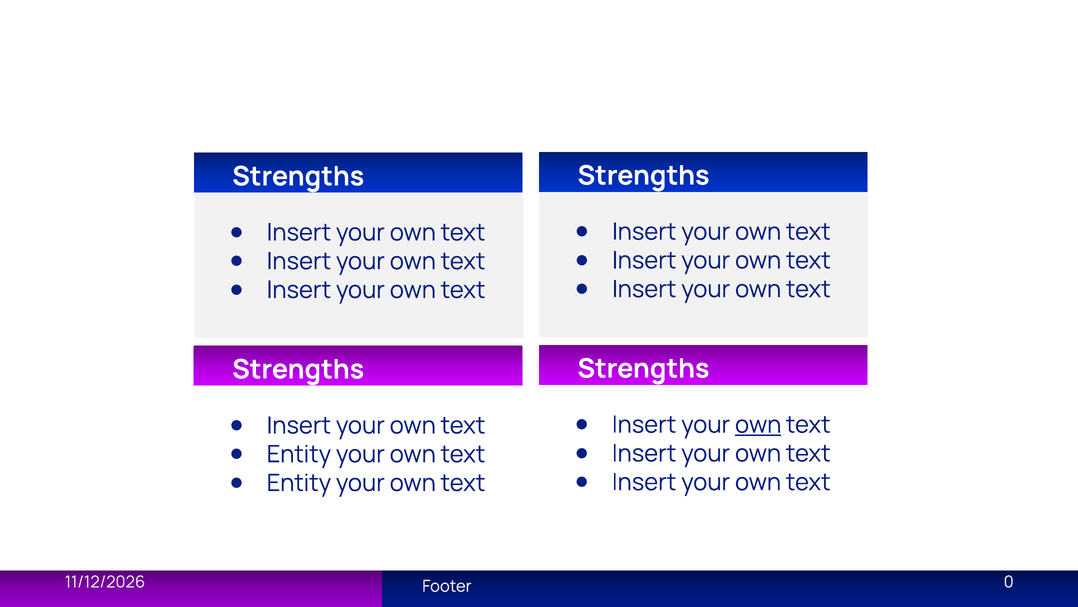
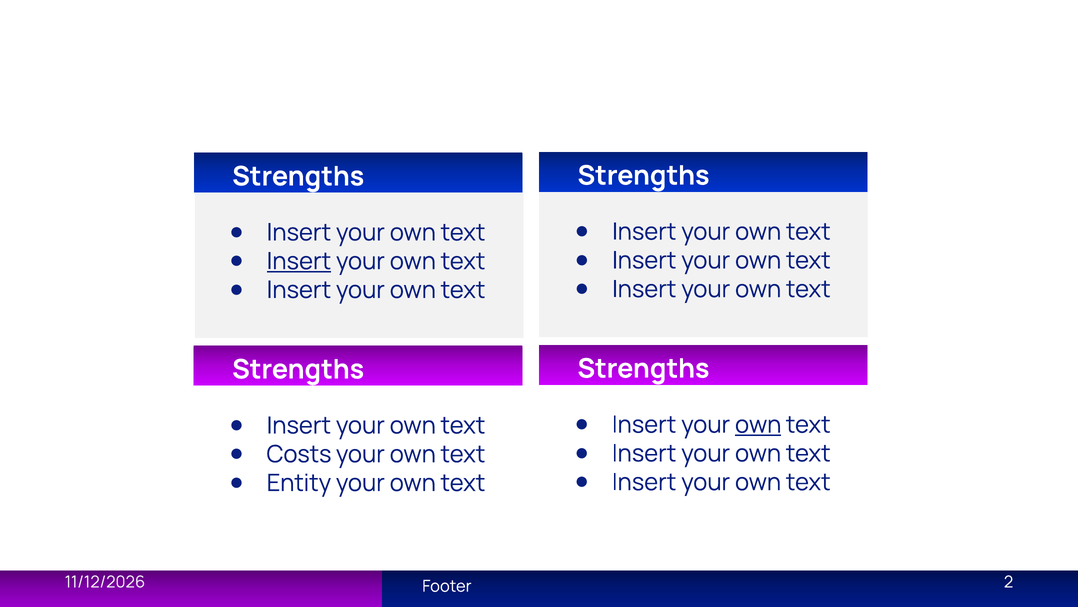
Insert underline: none -> present (299, 261)
Entity: Entity -> Costs (299, 454)
0: 0 -> 2 (1009, 582)
